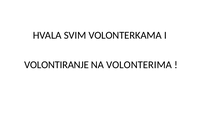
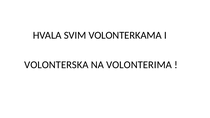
VOLONTIRANJE: VOLONTIRANJE -> VOLONTERSKA (56, 65)
